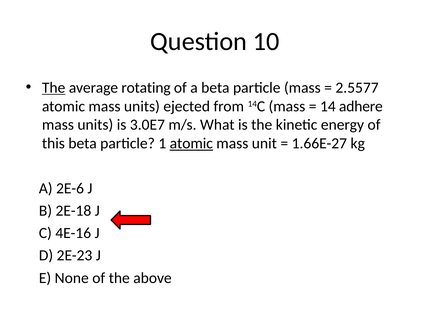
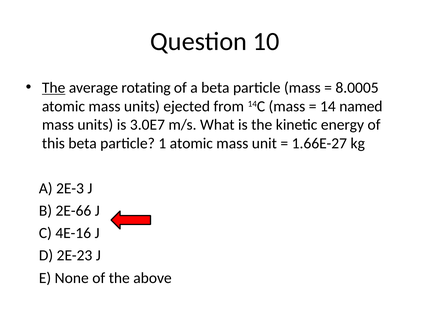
2.5577: 2.5577 -> 8.0005 (357, 88)
adhere: adhere -> named (361, 106)
atomic underline: present -> none (191, 144)
2E-6: 2E-6 -> 2E-3 (70, 189)
2E-18: 2E-18 -> 2E-66 (73, 211)
